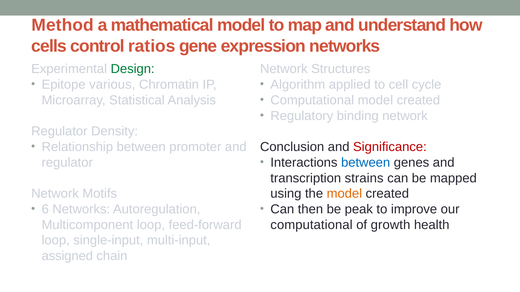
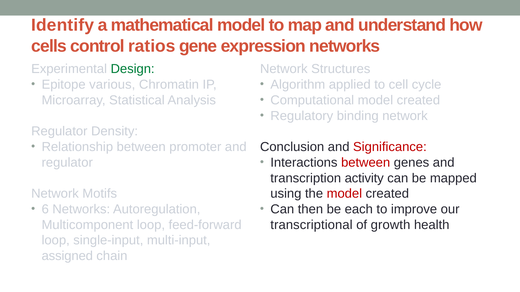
Method: Method -> Identify (63, 25)
between colour: blue -> red (366, 163)
strains: strains -> activity (364, 178)
model colour: orange -> red (344, 194)
peak: peak -> each (359, 210)
computational: computational -> transcriptional (311, 225)
